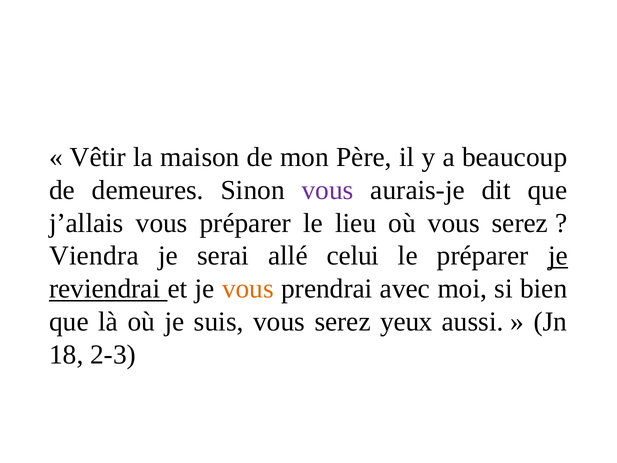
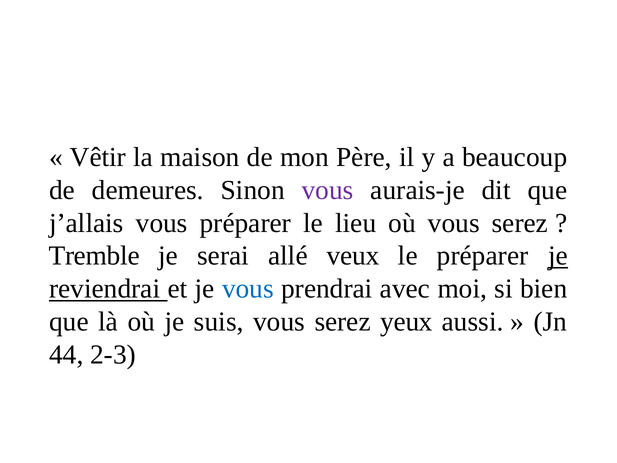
Viendra: Viendra -> Tremble (94, 256)
celui: celui -> veux (353, 256)
vous colour: orange -> blue (248, 289)
18: 18 -> 44 (66, 354)
